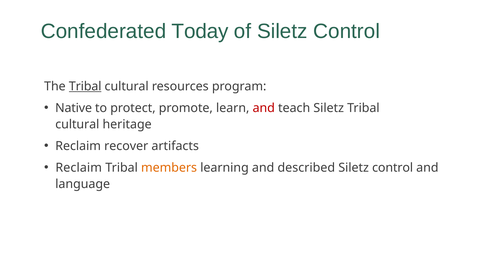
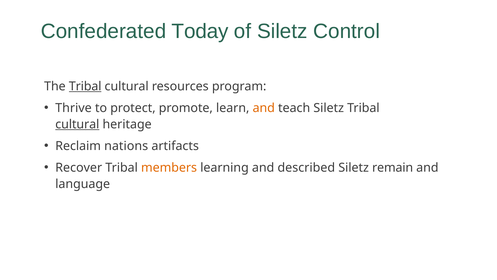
Native: Native -> Thrive (74, 108)
and colour: red -> orange (264, 108)
cultural underline: none -> present (77, 124)
recover: recover -> nations (126, 146)
Reclaim: Reclaim -> Recover (79, 167)
control: control -> remain (393, 167)
